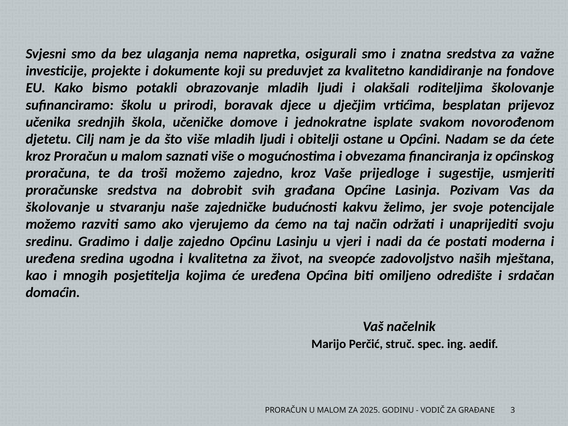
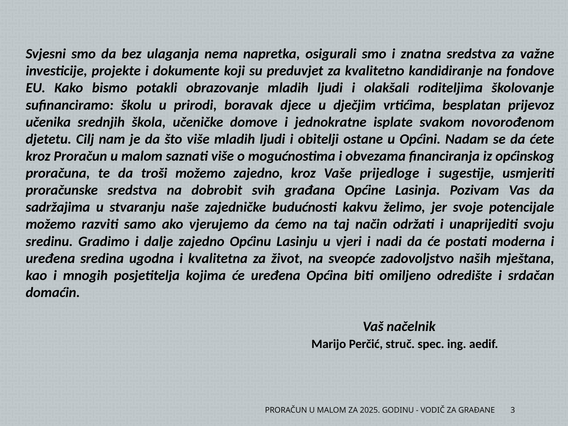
školovanje: školovanje -> sadržajima (58, 207)
